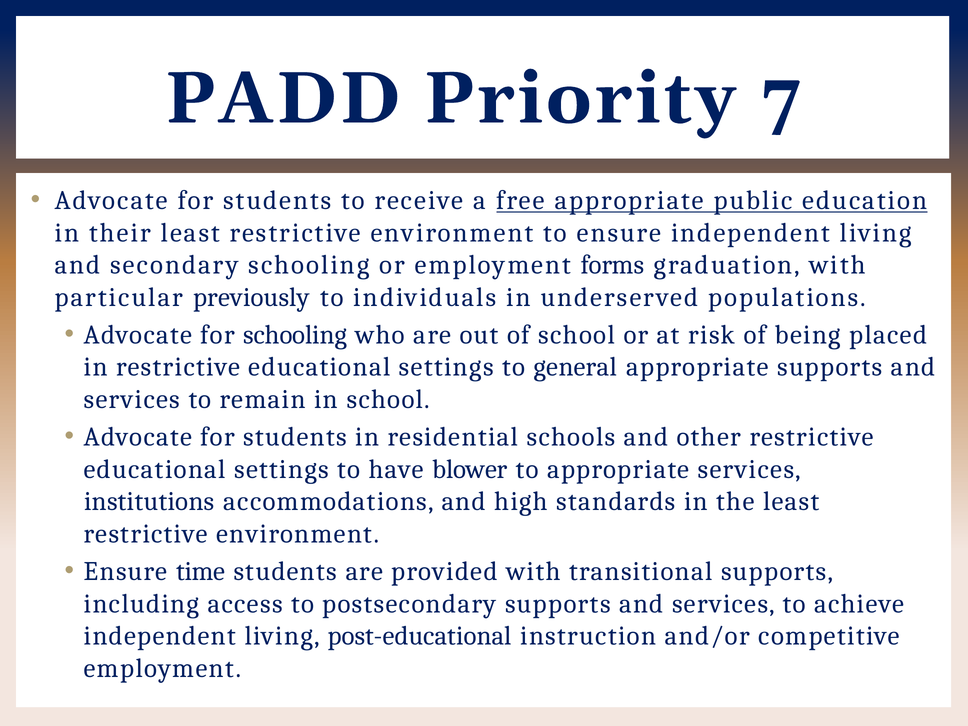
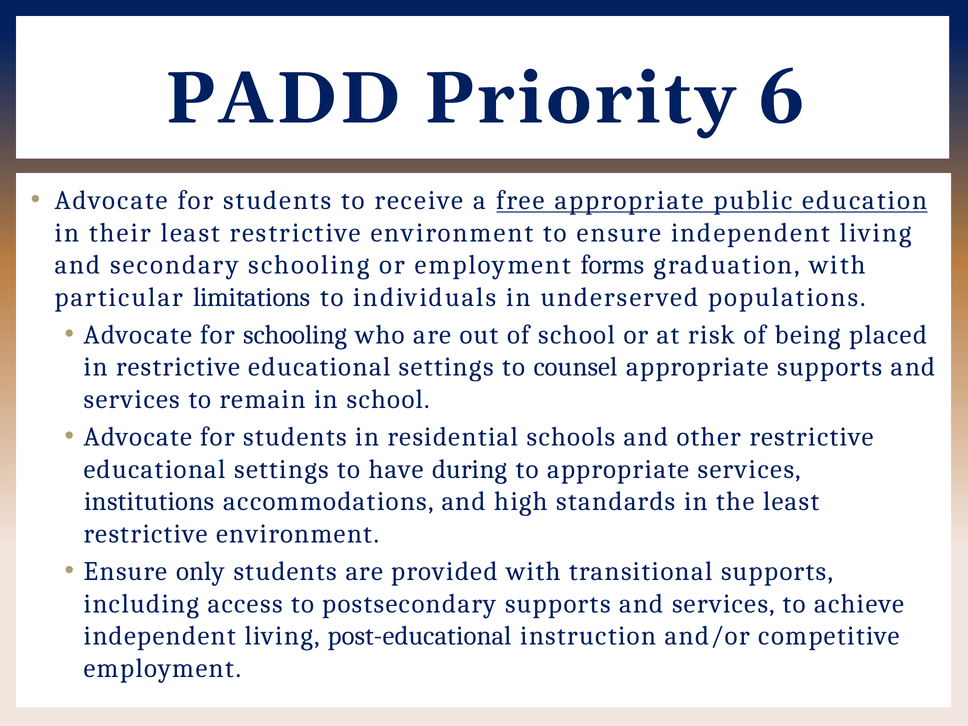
7: 7 -> 6 (781, 99)
previously: previously -> limitations (252, 297)
general: general -> counsel (576, 367)
blower: blower -> during (470, 469)
time: time -> only (200, 572)
